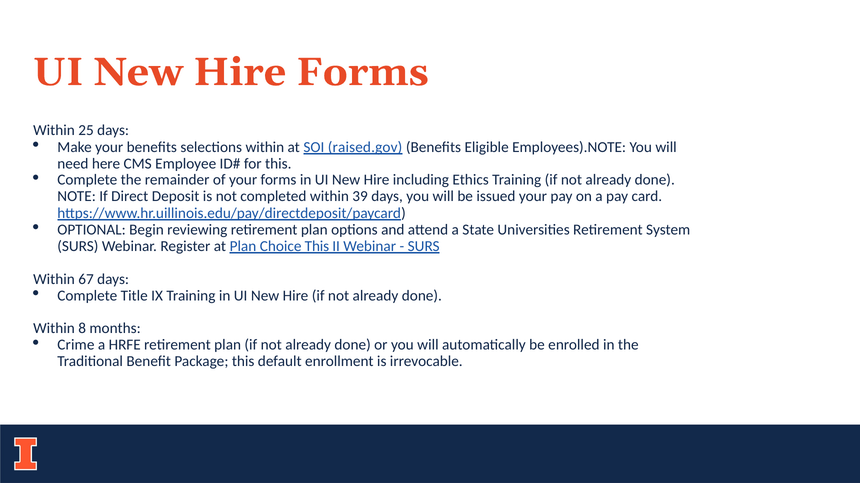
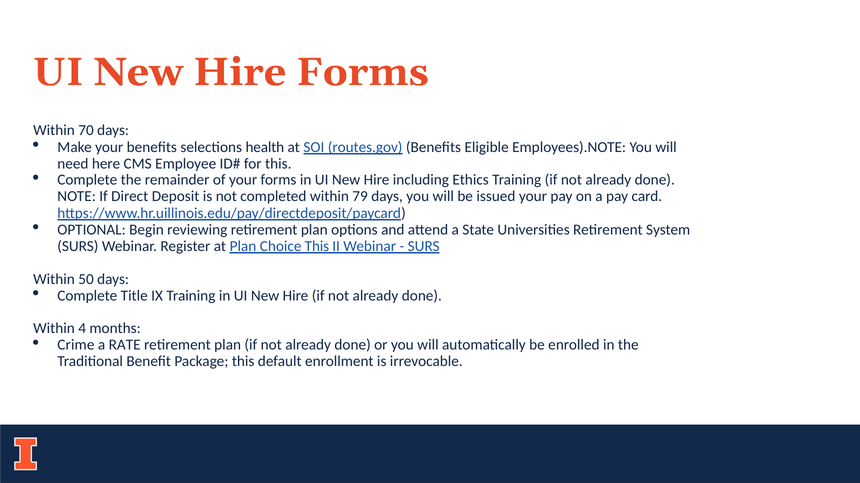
25: 25 -> 70 (86, 131)
selections within: within -> health (265, 147)
raised.gov: raised.gov -> routes.gov (365, 147)
39: 39 -> 79 (360, 197)
67: 67 -> 50 (86, 280)
8: 8 -> 4 (82, 329)
HRFE: HRFE -> RATE (125, 345)
